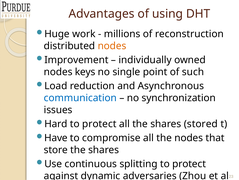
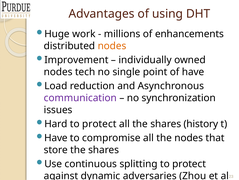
reconstruction: reconstruction -> enhancements (189, 34)
keys: keys -> tech (85, 72)
of such: such -> have (193, 72)
communication colour: blue -> purple (80, 97)
stored: stored -> history (201, 123)
